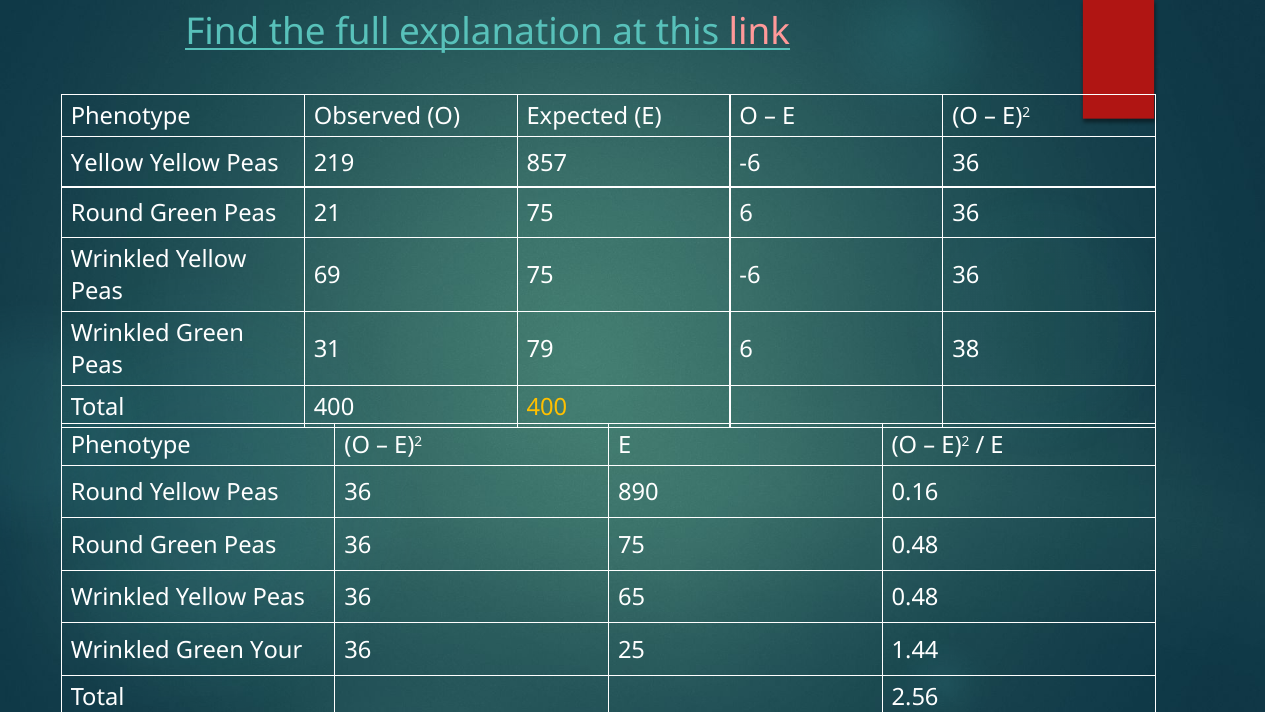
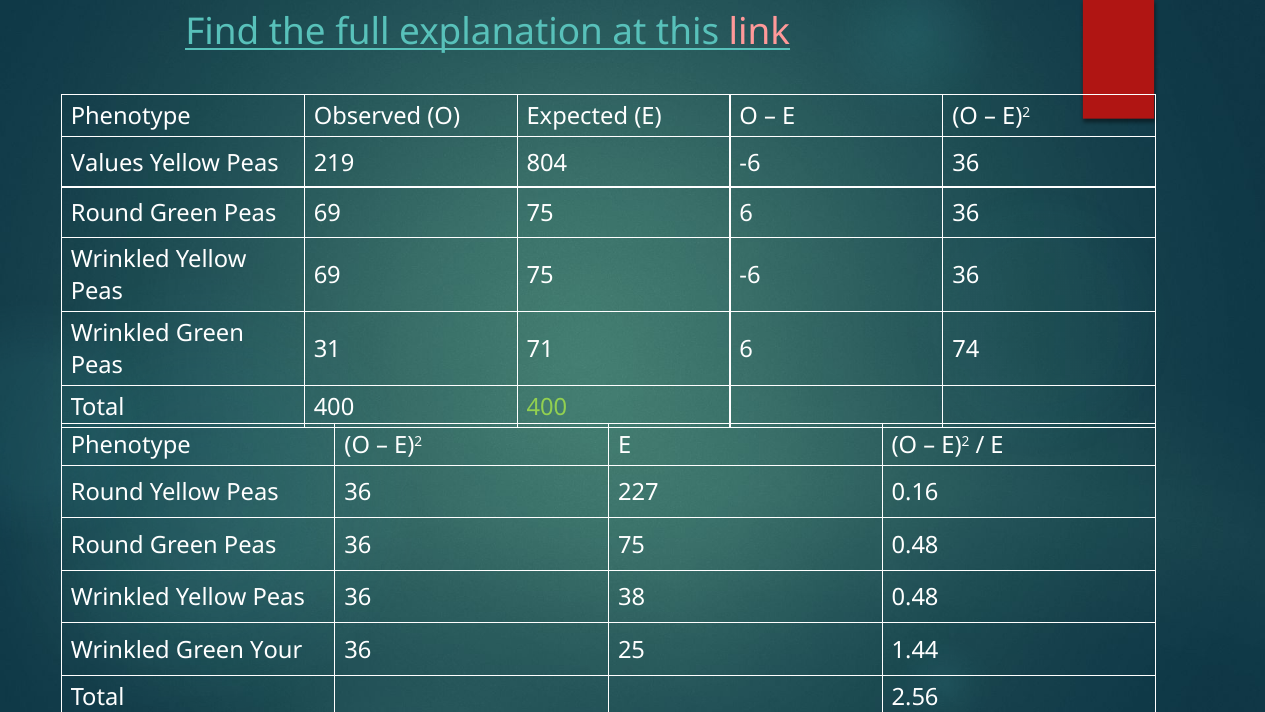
Yellow: Yellow -> Values (107, 163)
857: 857 -> 804 (547, 163)
Green Peas 21: 21 -> 69 (327, 213)
79: 79 -> 71 (540, 350)
38: 38 -> 74 (966, 350)
400 colour: yellow -> light green (547, 407)
890: 890 -> 227 (638, 492)
65: 65 -> 38 (632, 597)
